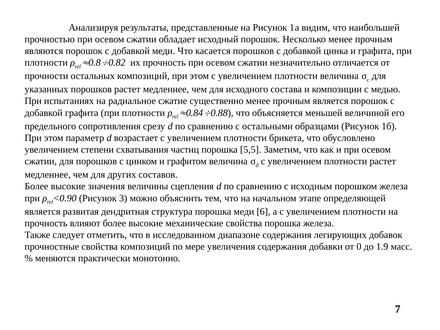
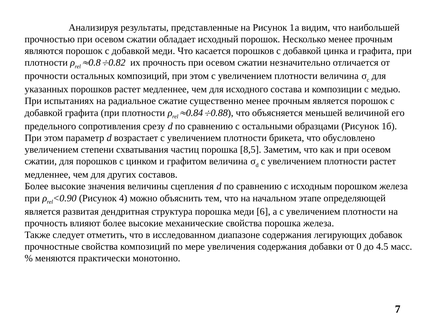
5,5: 5,5 -> 8,5 (251, 150)
3: 3 -> 4 (123, 198)
1.9: 1.9 -> 4.5 (382, 247)
